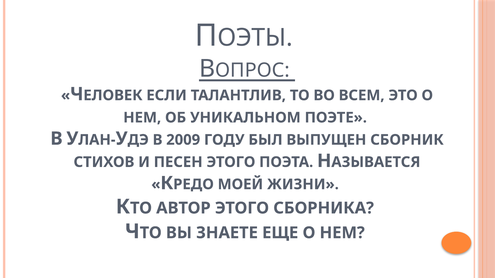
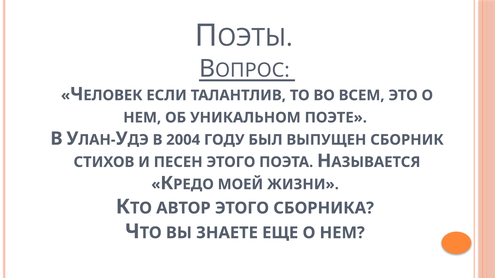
2009: 2009 -> 2004 (183, 140)
